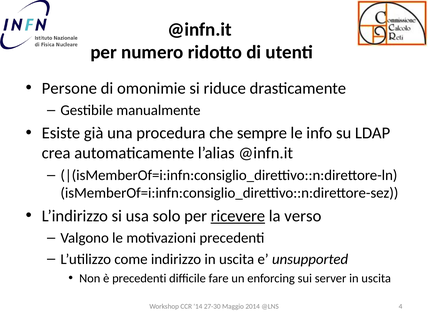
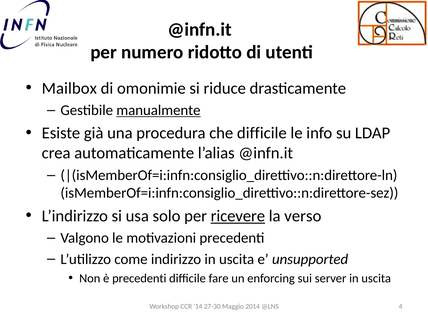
Persone: Persone -> Mailbox (69, 88)
manualmente underline: none -> present (158, 110)
che sempre: sempre -> difficile (262, 133)
